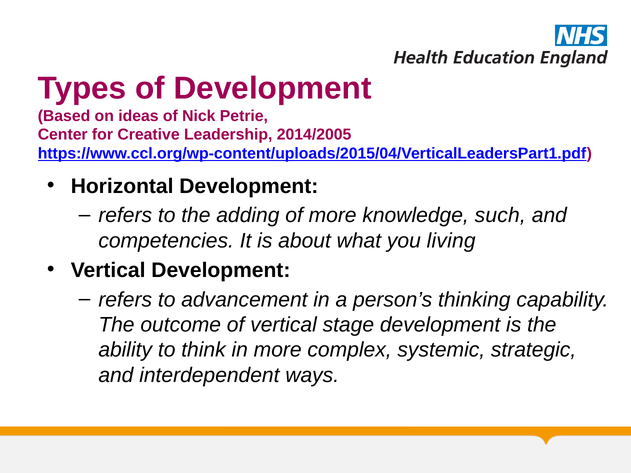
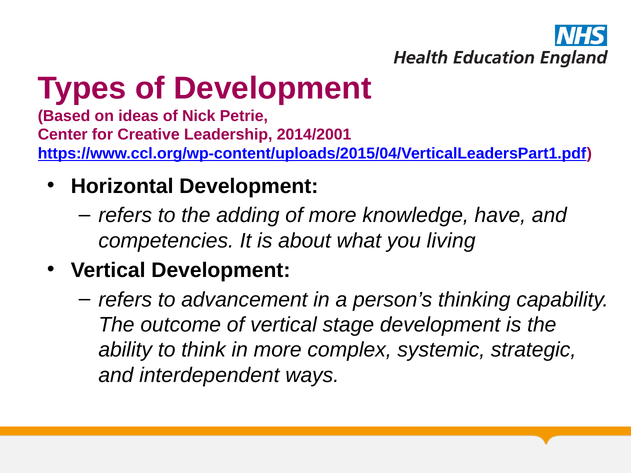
2014/2005: 2014/2005 -> 2014/2001 (314, 135)
such: such -> have (500, 216)
